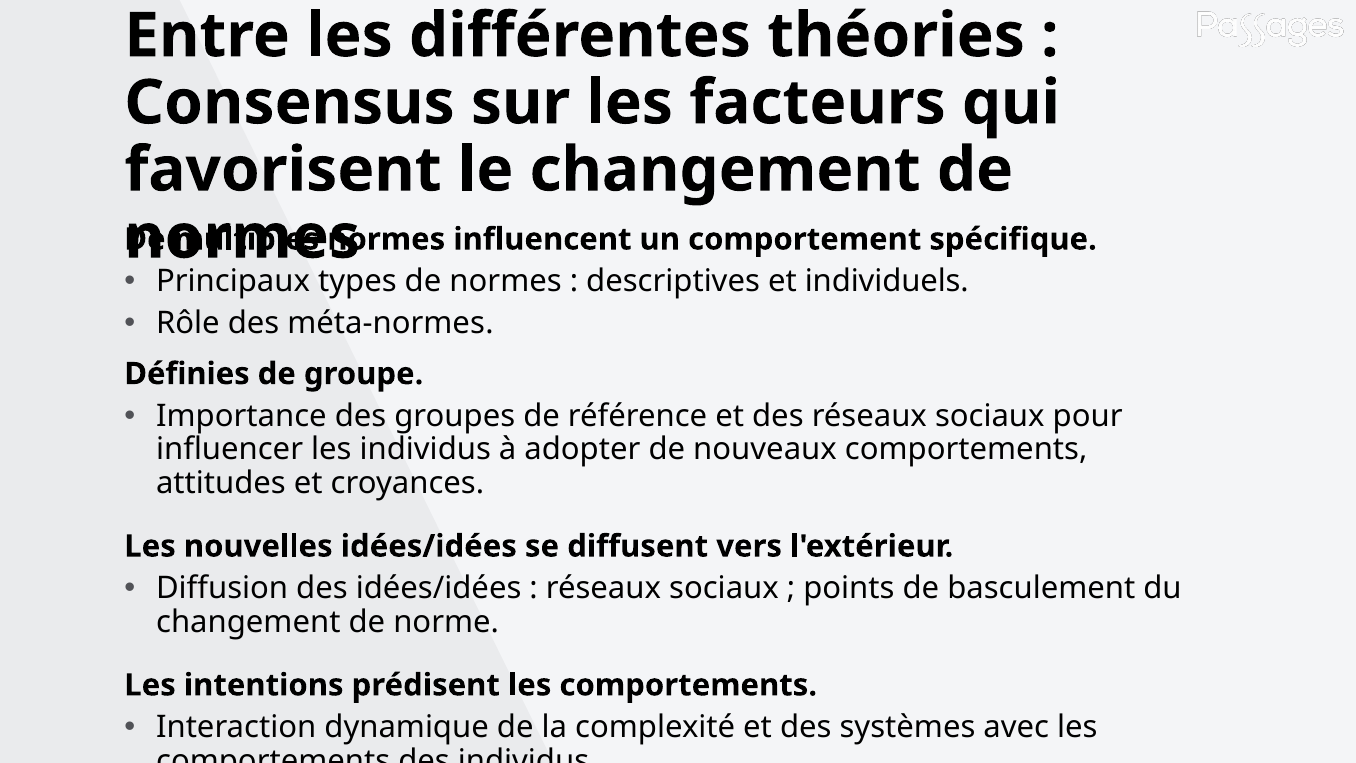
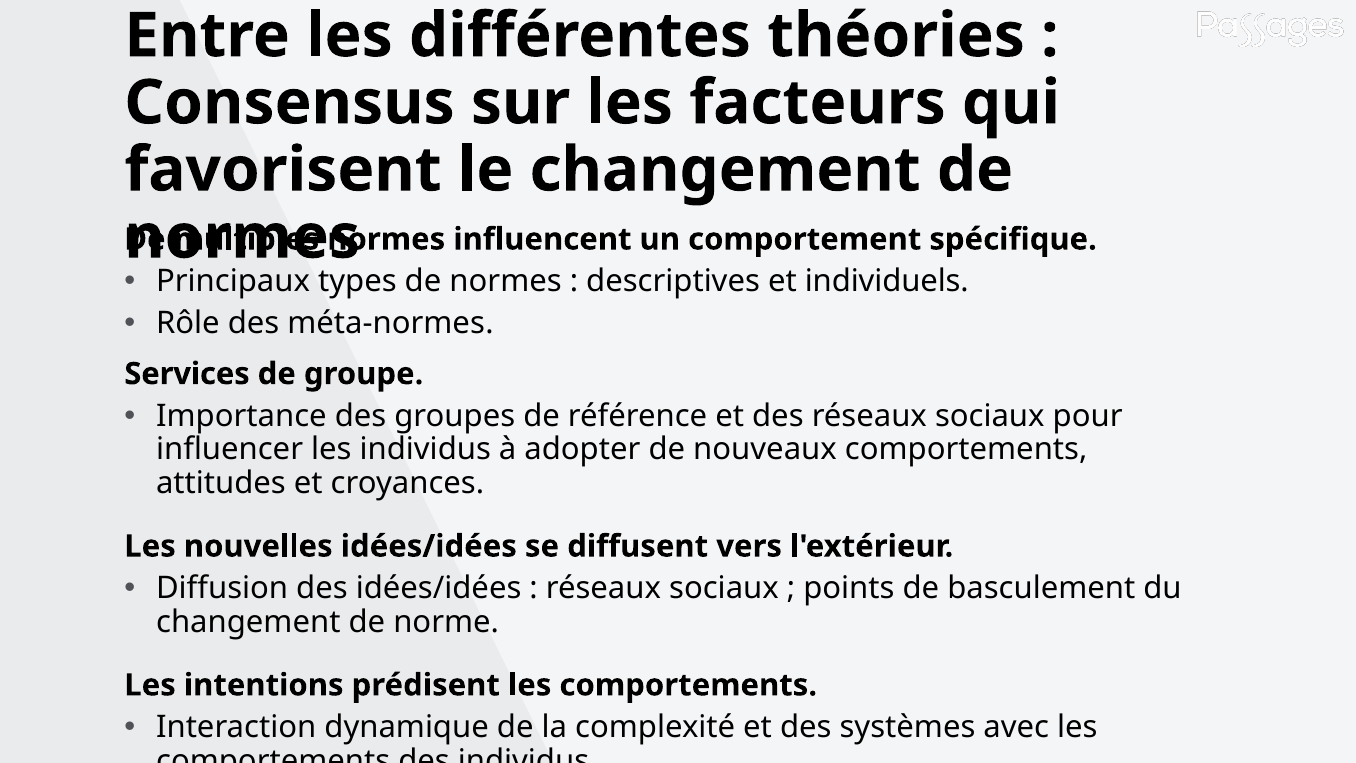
Définies: Définies -> Services (187, 374)
